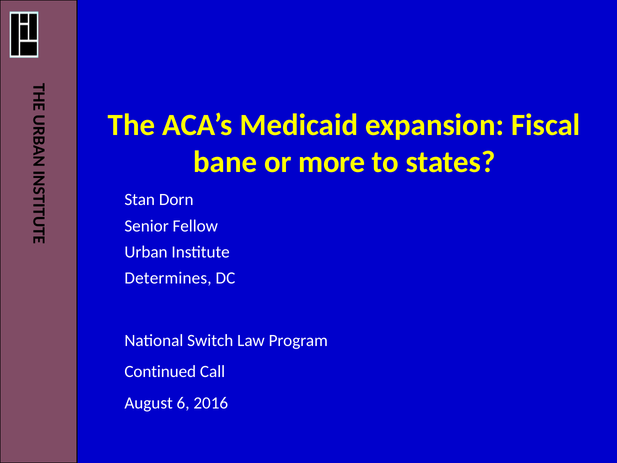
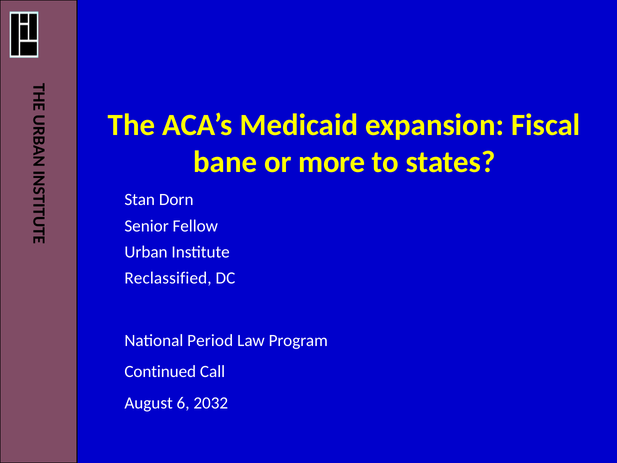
Determines: Determines -> Reclassified (168, 278)
Switch: Switch -> Period (210, 340)
2016: 2016 -> 2032 (211, 403)
